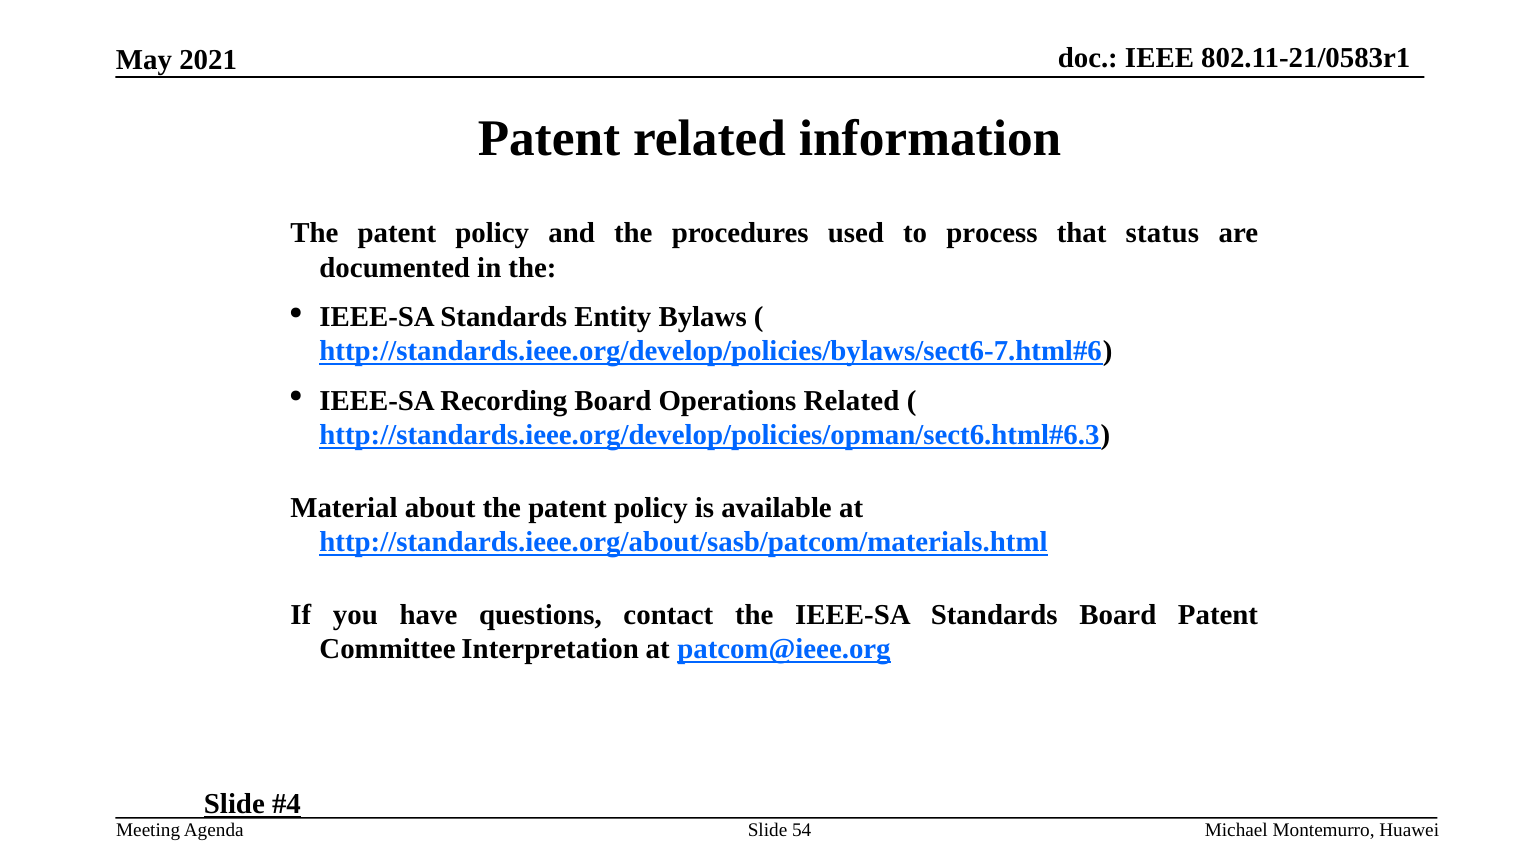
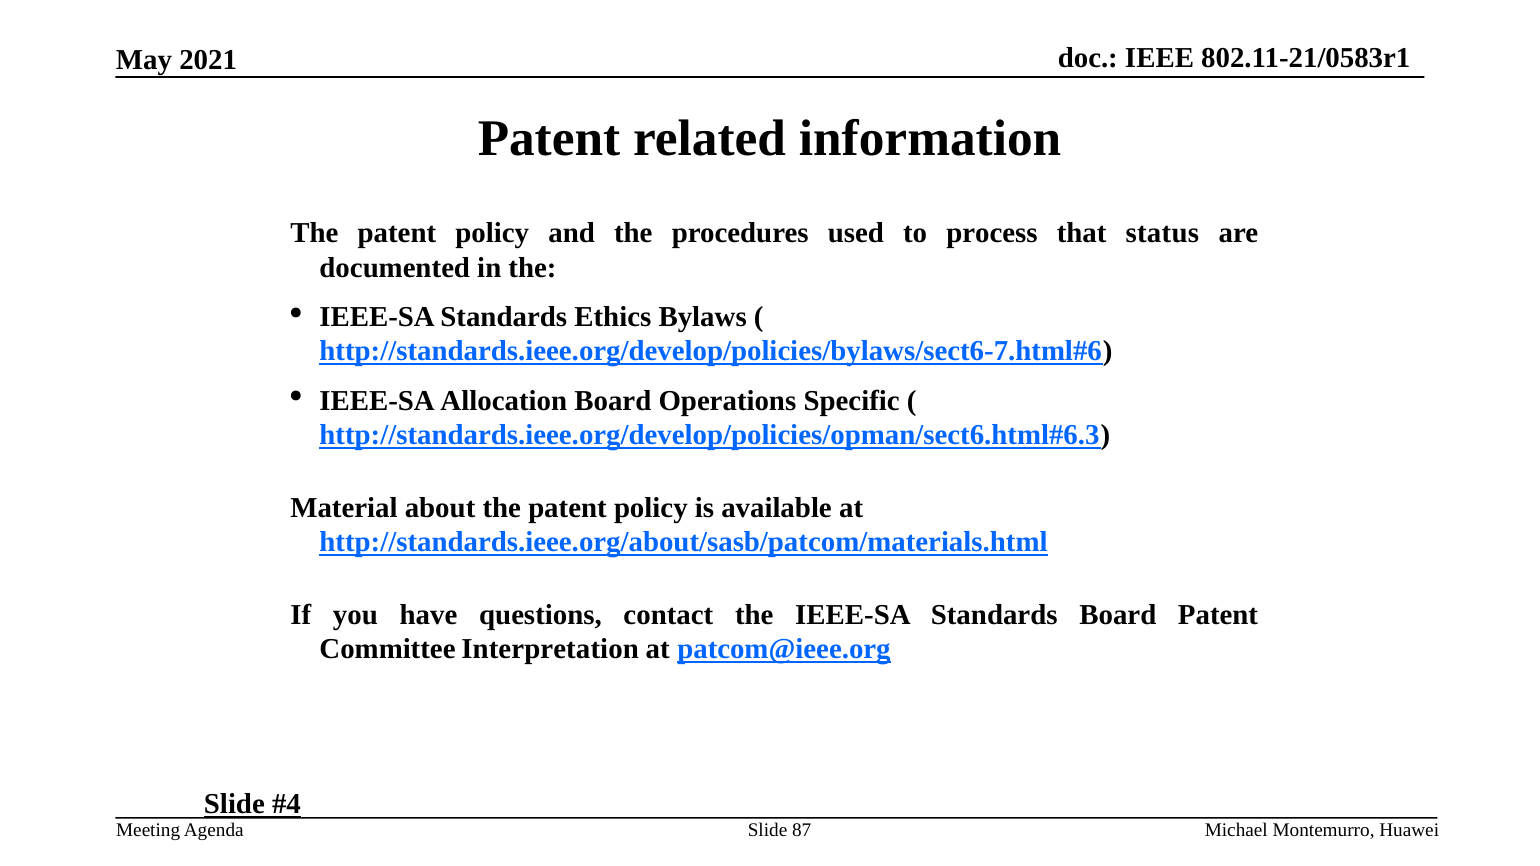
Entity: Entity -> Ethics (613, 317)
Recording: Recording -> Allocation (504, 401)
Operations Related: Related -> Specific (852, 401)
54: 54 -> 87 (802, 831)
